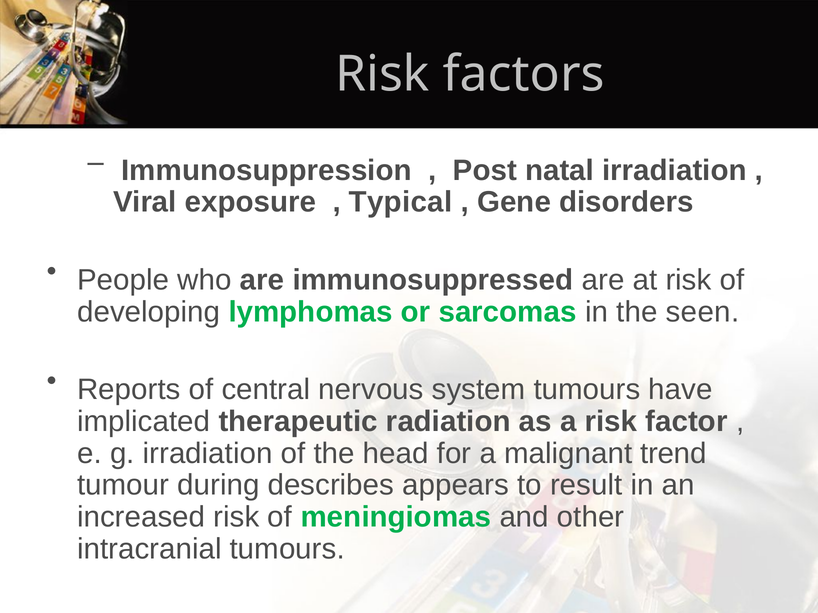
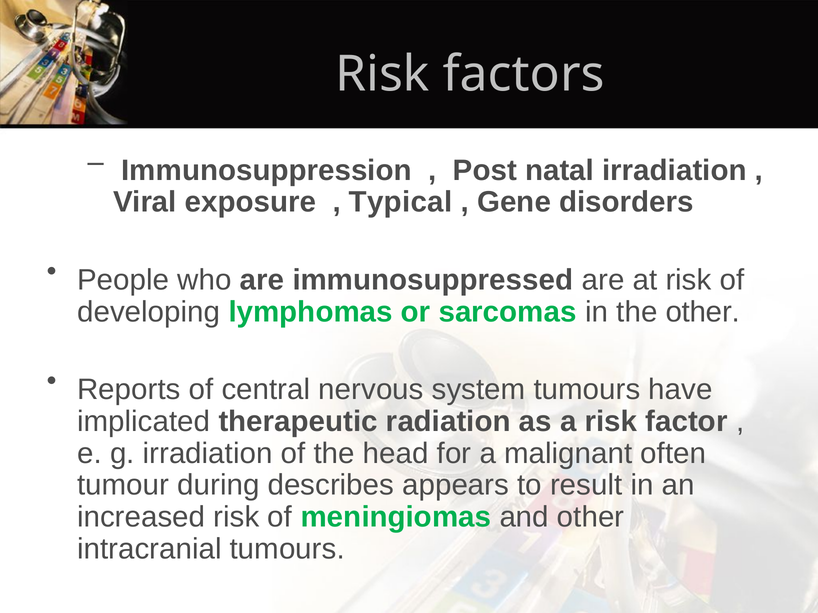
the seen: seen -> other (703, 312)
trend: trend -> often (673, 454)
